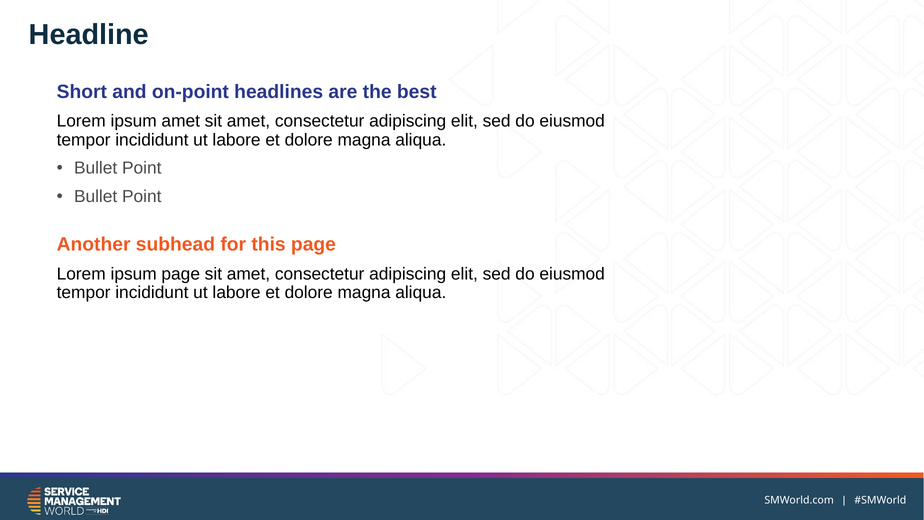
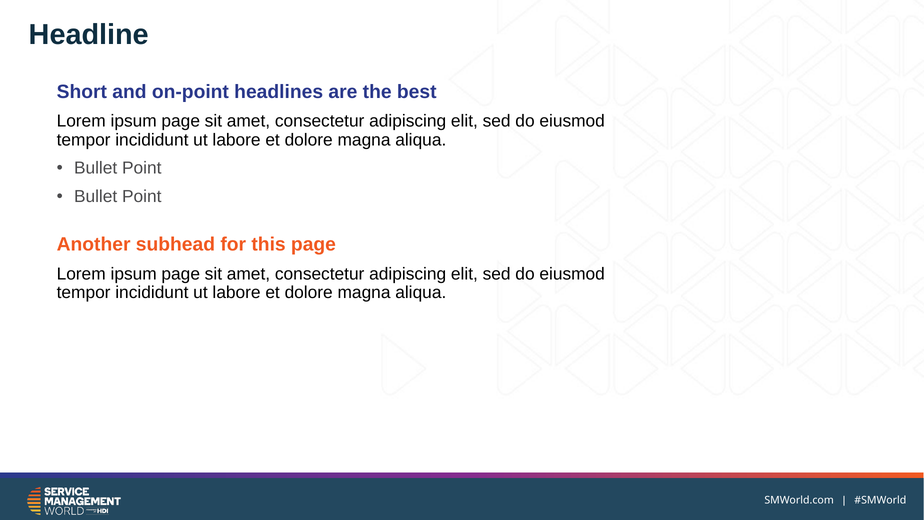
amet: amet -> page (181, 121)
